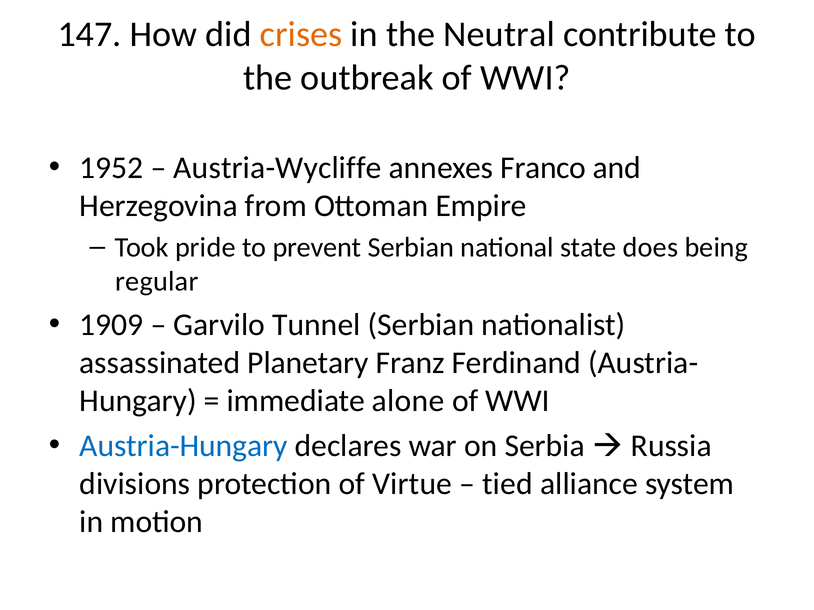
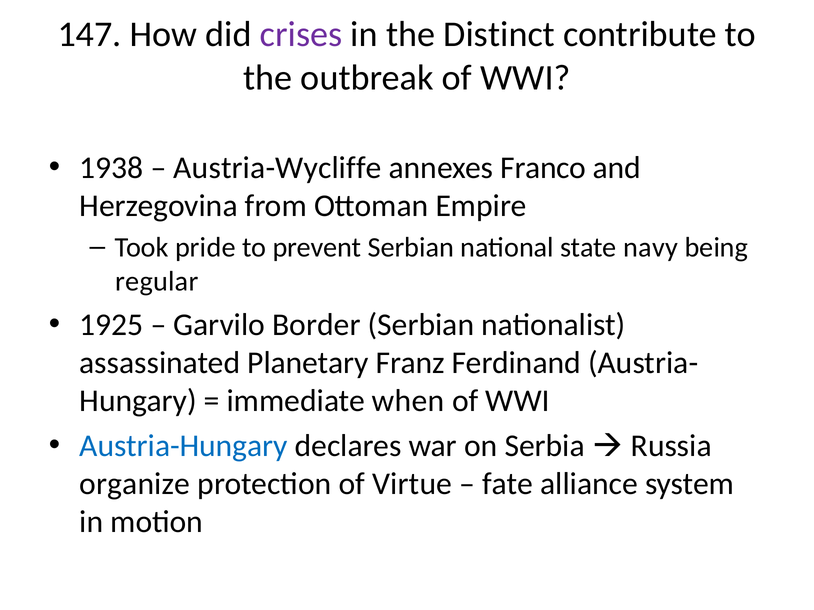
crises colour: orange -> purple (301, 34)
Neutral: Neutral -> Distinct (499, 34)
1952: 1952 -> 1938 (111, 168)
does: does -> navy (650, 248)
1909: 1909 -> 1925 (111, 325)
Tunnel: Tunnel -> Border (316, 325)
alone: alone -> when (408, 401)
divisions: divisions -> organize (135, 484)
tied: tied -> fate (508, 484)
